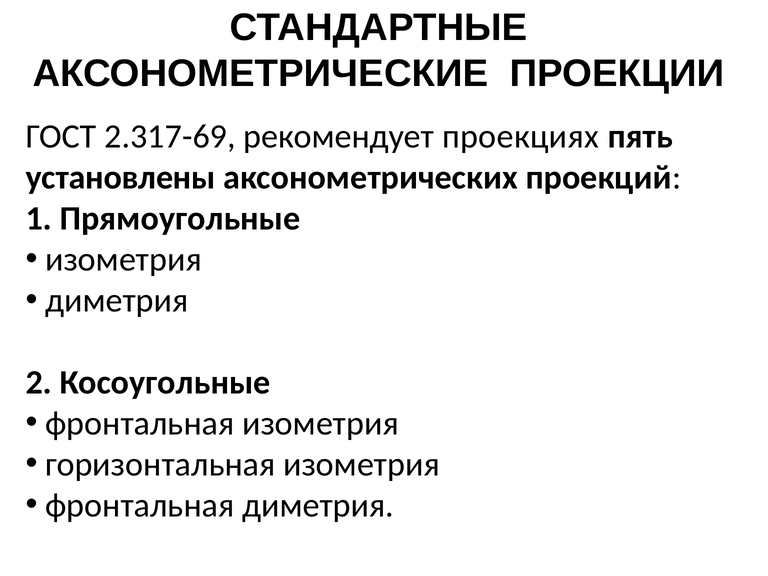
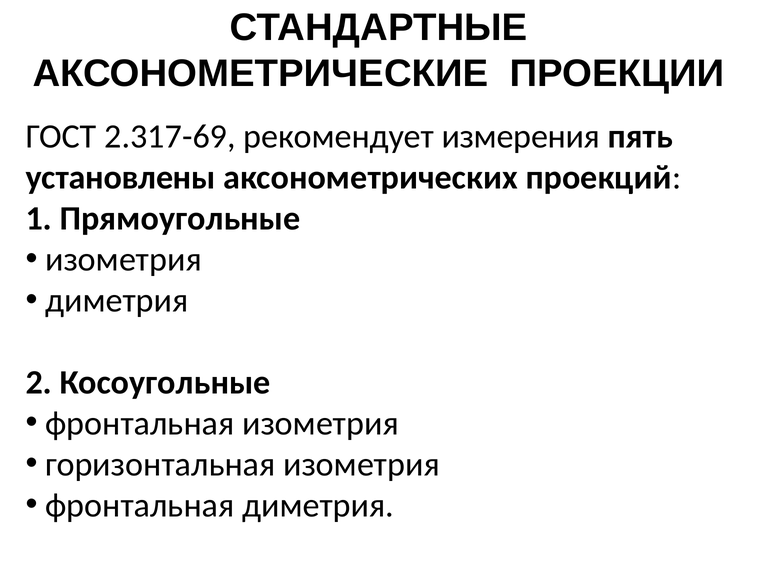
проекциях: проекциях -> измерения (521, 137)
